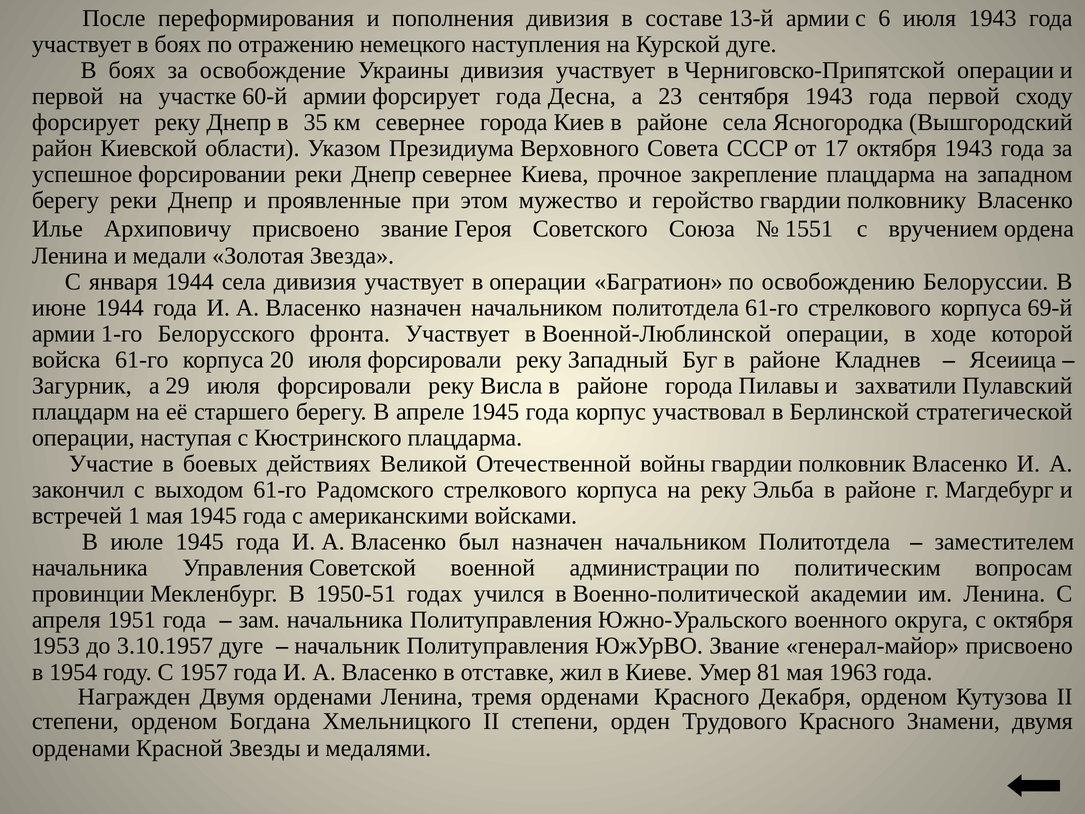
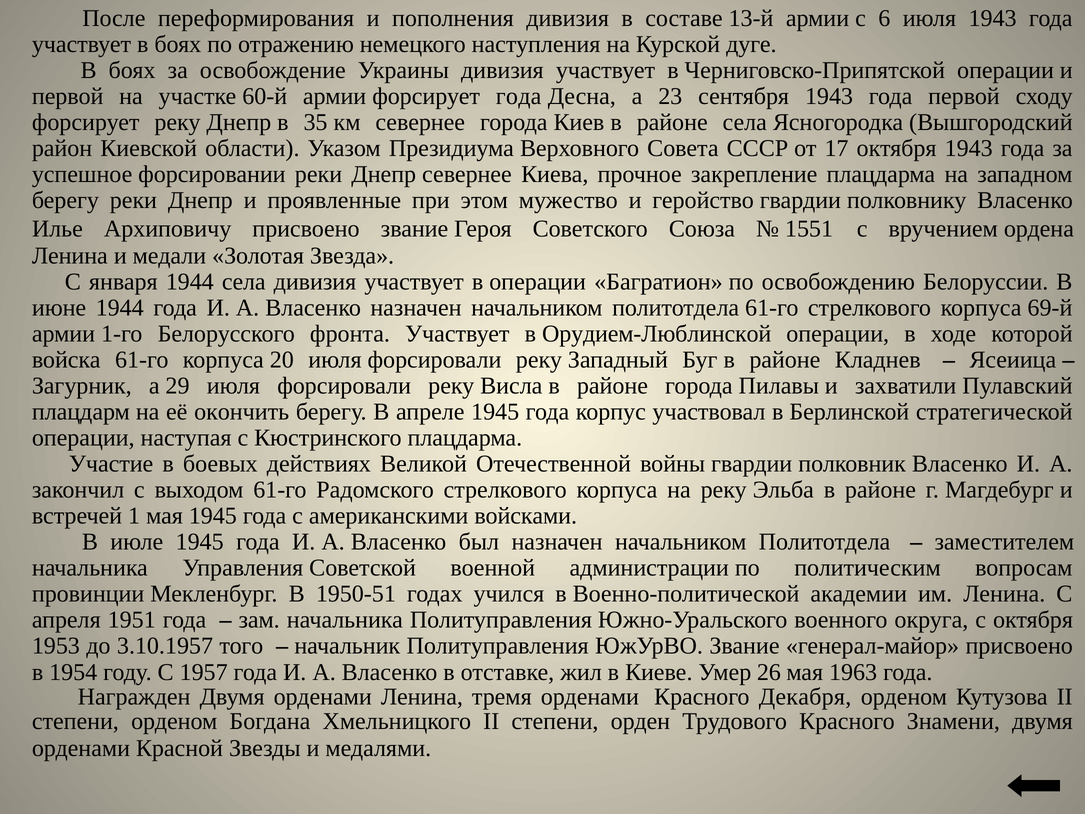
Военной-Люблинской: Военной-Люблинской -> Орудием-Люблинской (657, 334)
старшего: старшего -> окончить (242, 412)
3.10.1957 дуге: дуге -> того (241, 646)
81: 81 -> 26 (769, 672)
